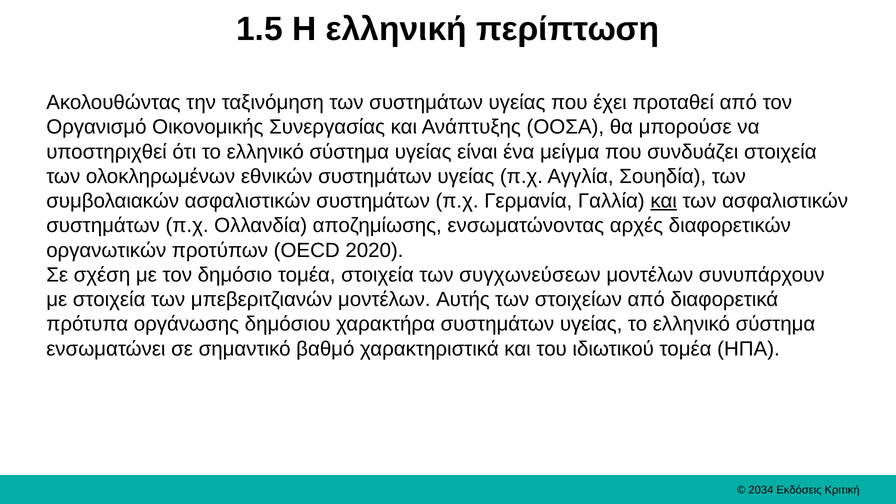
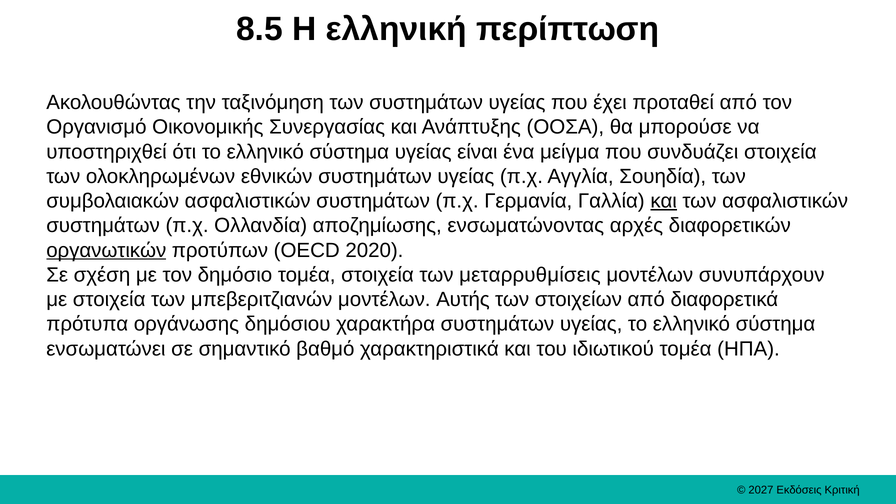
1.5: 1.5 -> 8.5 (260, 29)
οργανωτικών underline: none -> present (106, 250)
συγχωνεύσεων: συγχωνεύσεων -> μεταρρυθμίσεις (530, 275)
2034: 2034 -> 2027 (761, 490)
